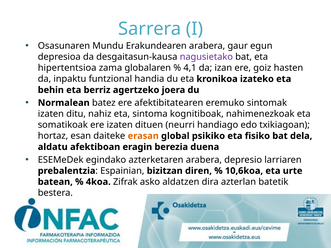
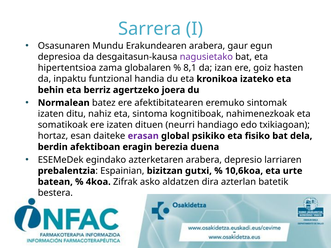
4,1: 4,1 -> 8,1 (190, 68)
erasan colour: orange -> purple (143, 136)
aldatu: aldatu -> berdin (53, 147)
diren: diren -> gutxi (198, 171)
